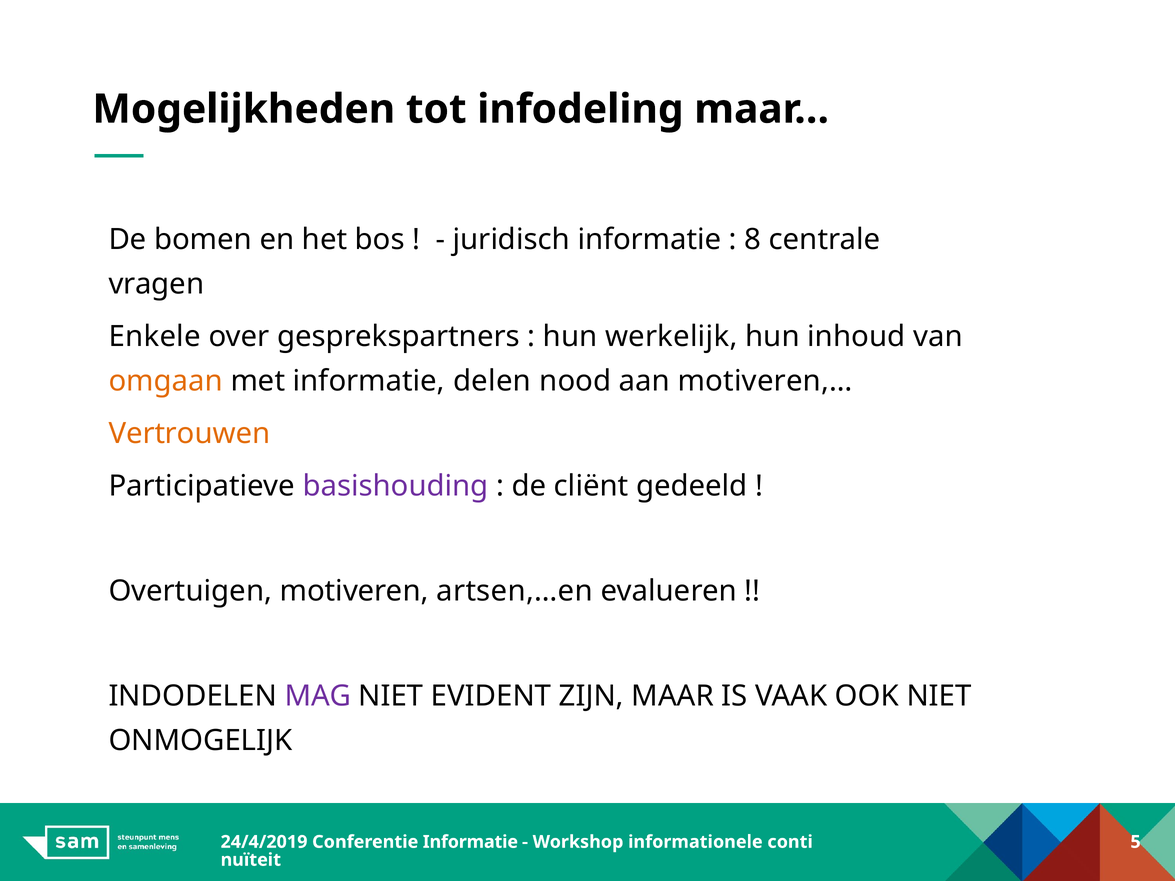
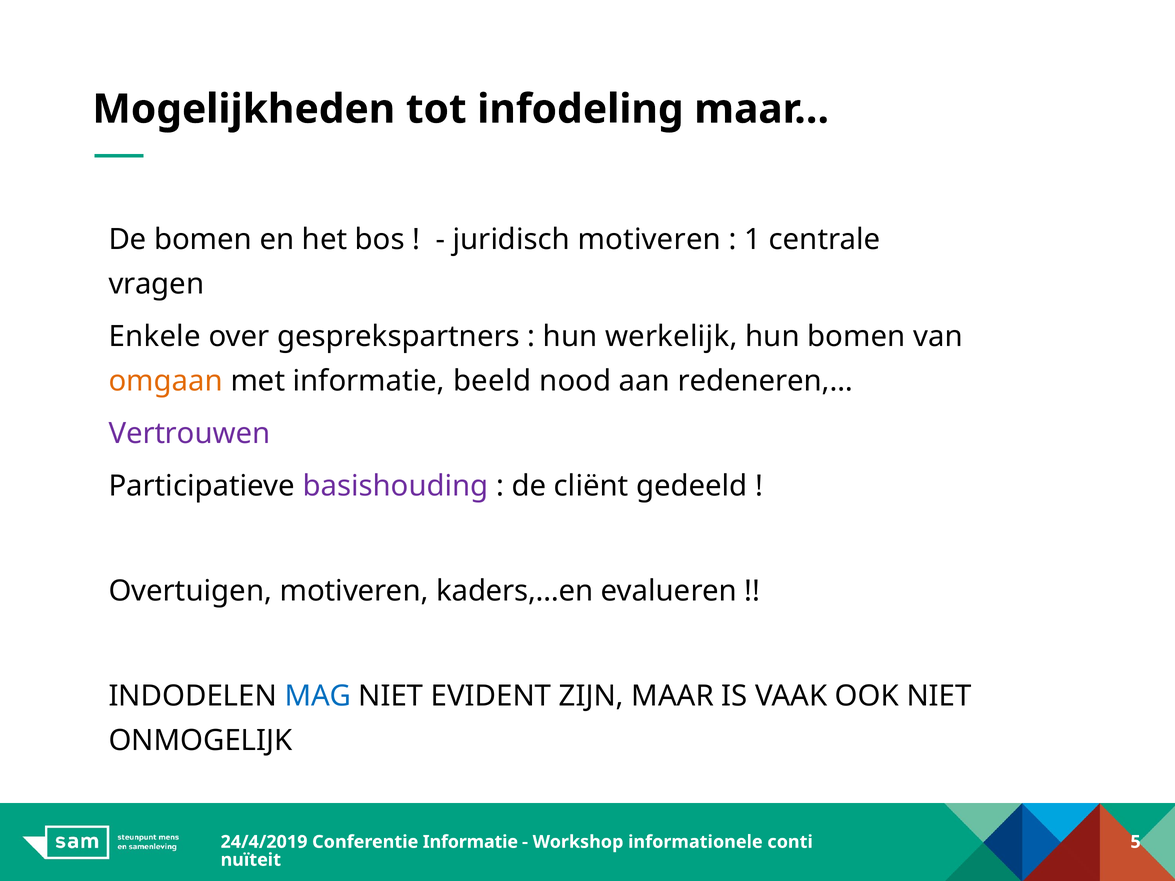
juridisch informatie: informatie -> motiveren (649, 240)
8: 8 -> 1 (753, 240)
hun inhoud: inhoud -> bomen (856, 337)
delen: delen -> beeld (492, 381)
motiveren,…: motiveren,… -> redeneren,… (765, 381)
Vertrouwen colour: orange -> purple (189, 434)
artsen,…en: artsen,…en -> kaders,…en (515, 591)
MAG colour: purple -> blue (318, 696)
